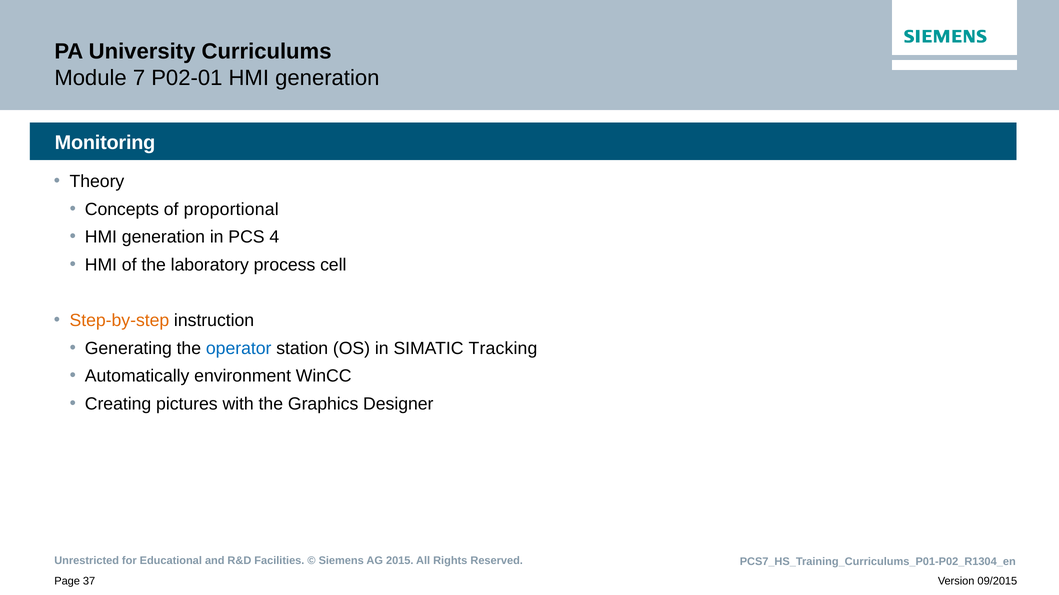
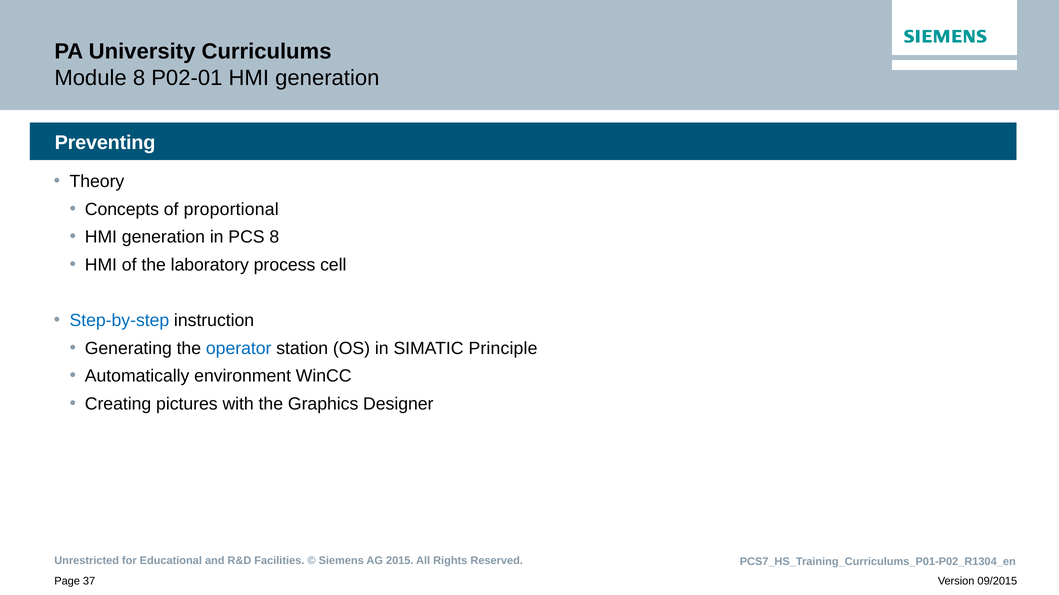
Module 7: 7 -> 8 (139, 78)
Monitoring: Monitoring -> Preventing (105, 143)
PCS 4: 4 -> 8 (274, 237)
Step-by-step colour: orange -> blue (119, 321)
Tracking: Tracking -> Principle (503, 348)
